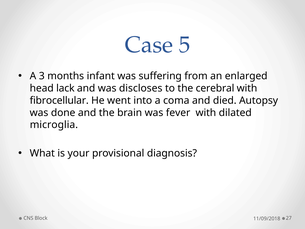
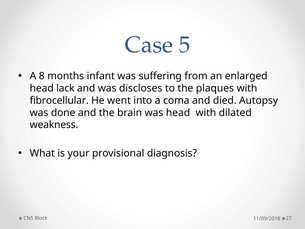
3: 3 -> 8 (42, 76)
cerebral: cerebral -> plaques (215, 88)
was fever: fever -> head (178, 113)
microglia: microglia -> weakness (54, 125)
